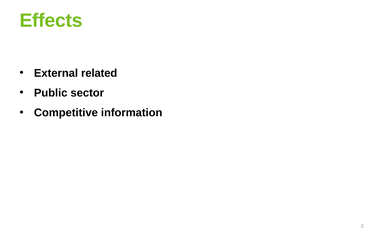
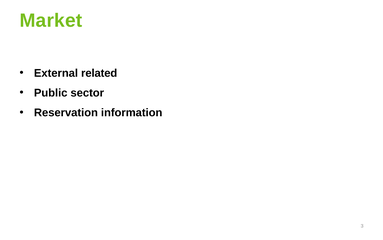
Effects: Effects -> Market (51, 20)
Competitive: Competitive -> Reservation (66, 112)
